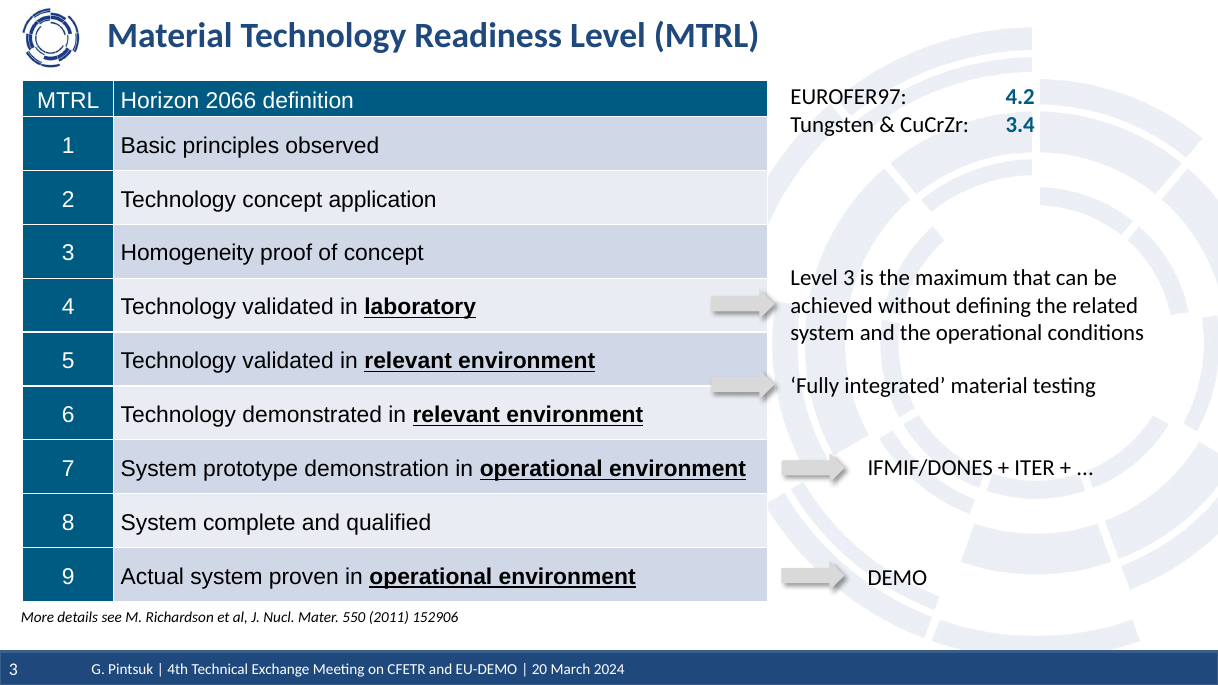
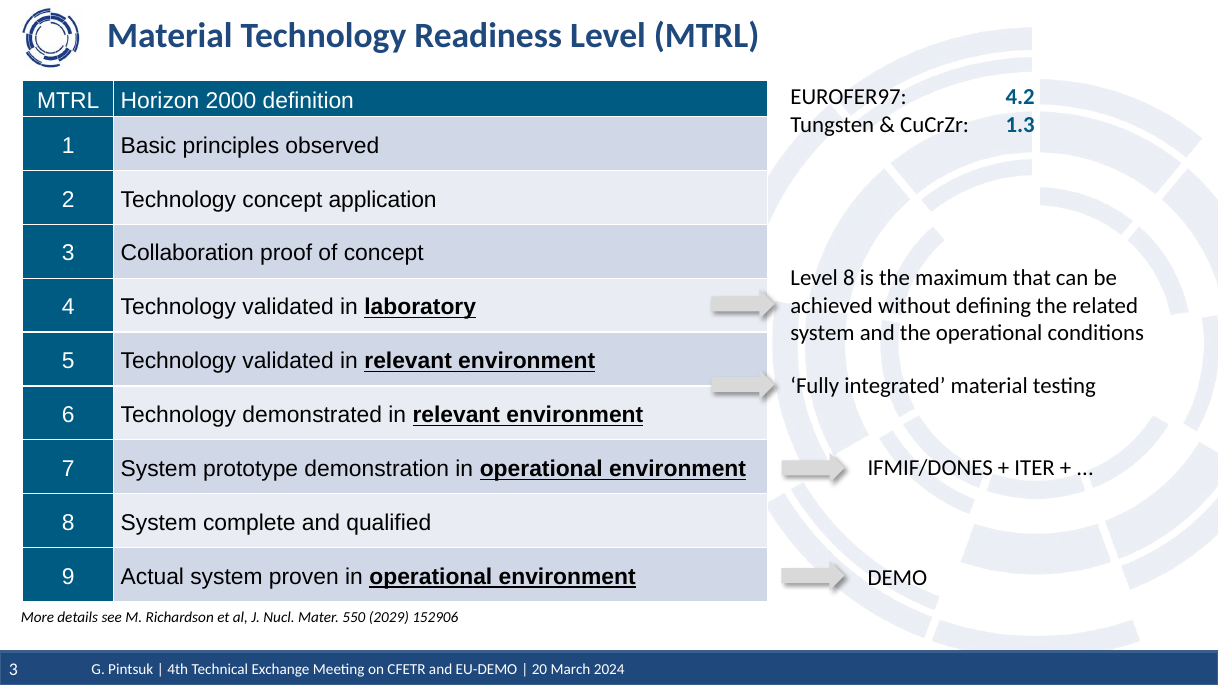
2066: 2066 -> 2000 (231, 101)
3.4: 3.4 -> 1.3 (1020, 125)
Homogeneity: Homogeneity -> Collaboration (187, 253)
Level 3: 3 -> 8 (849, 278)
2011: 2011 -> 2029 (389, 618)
